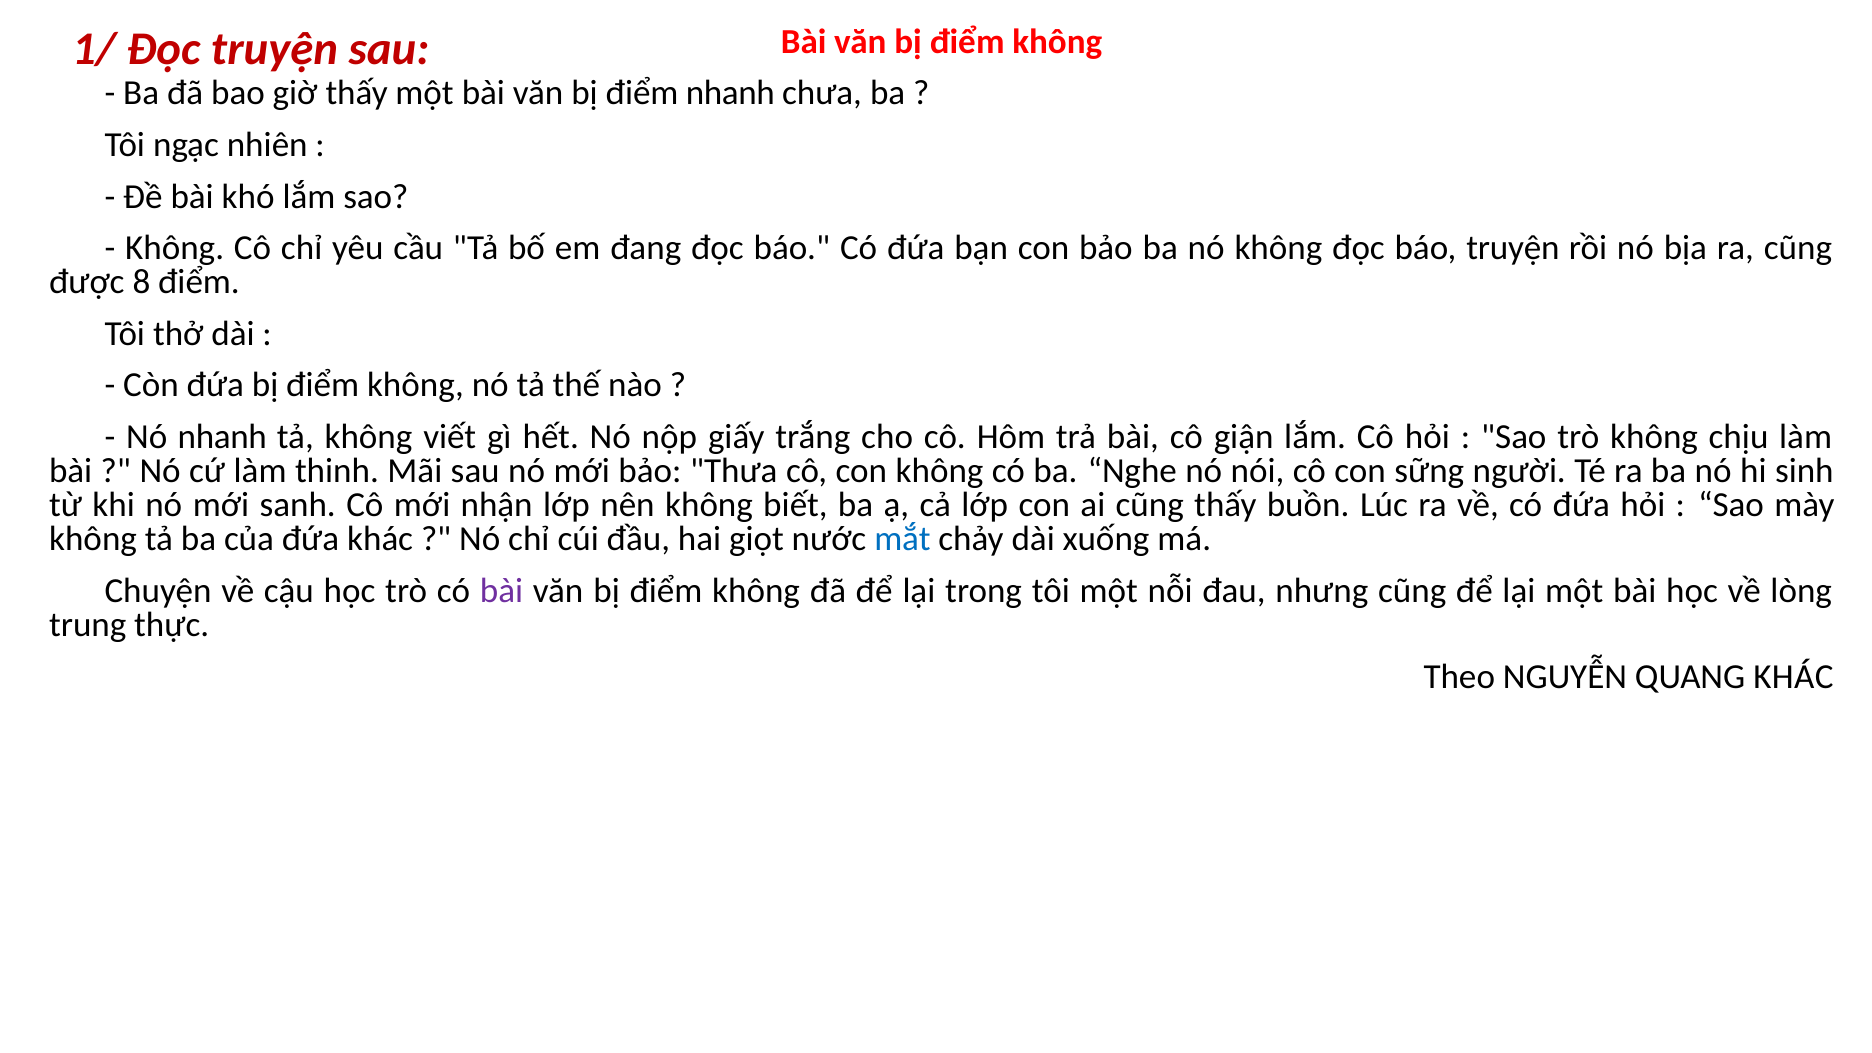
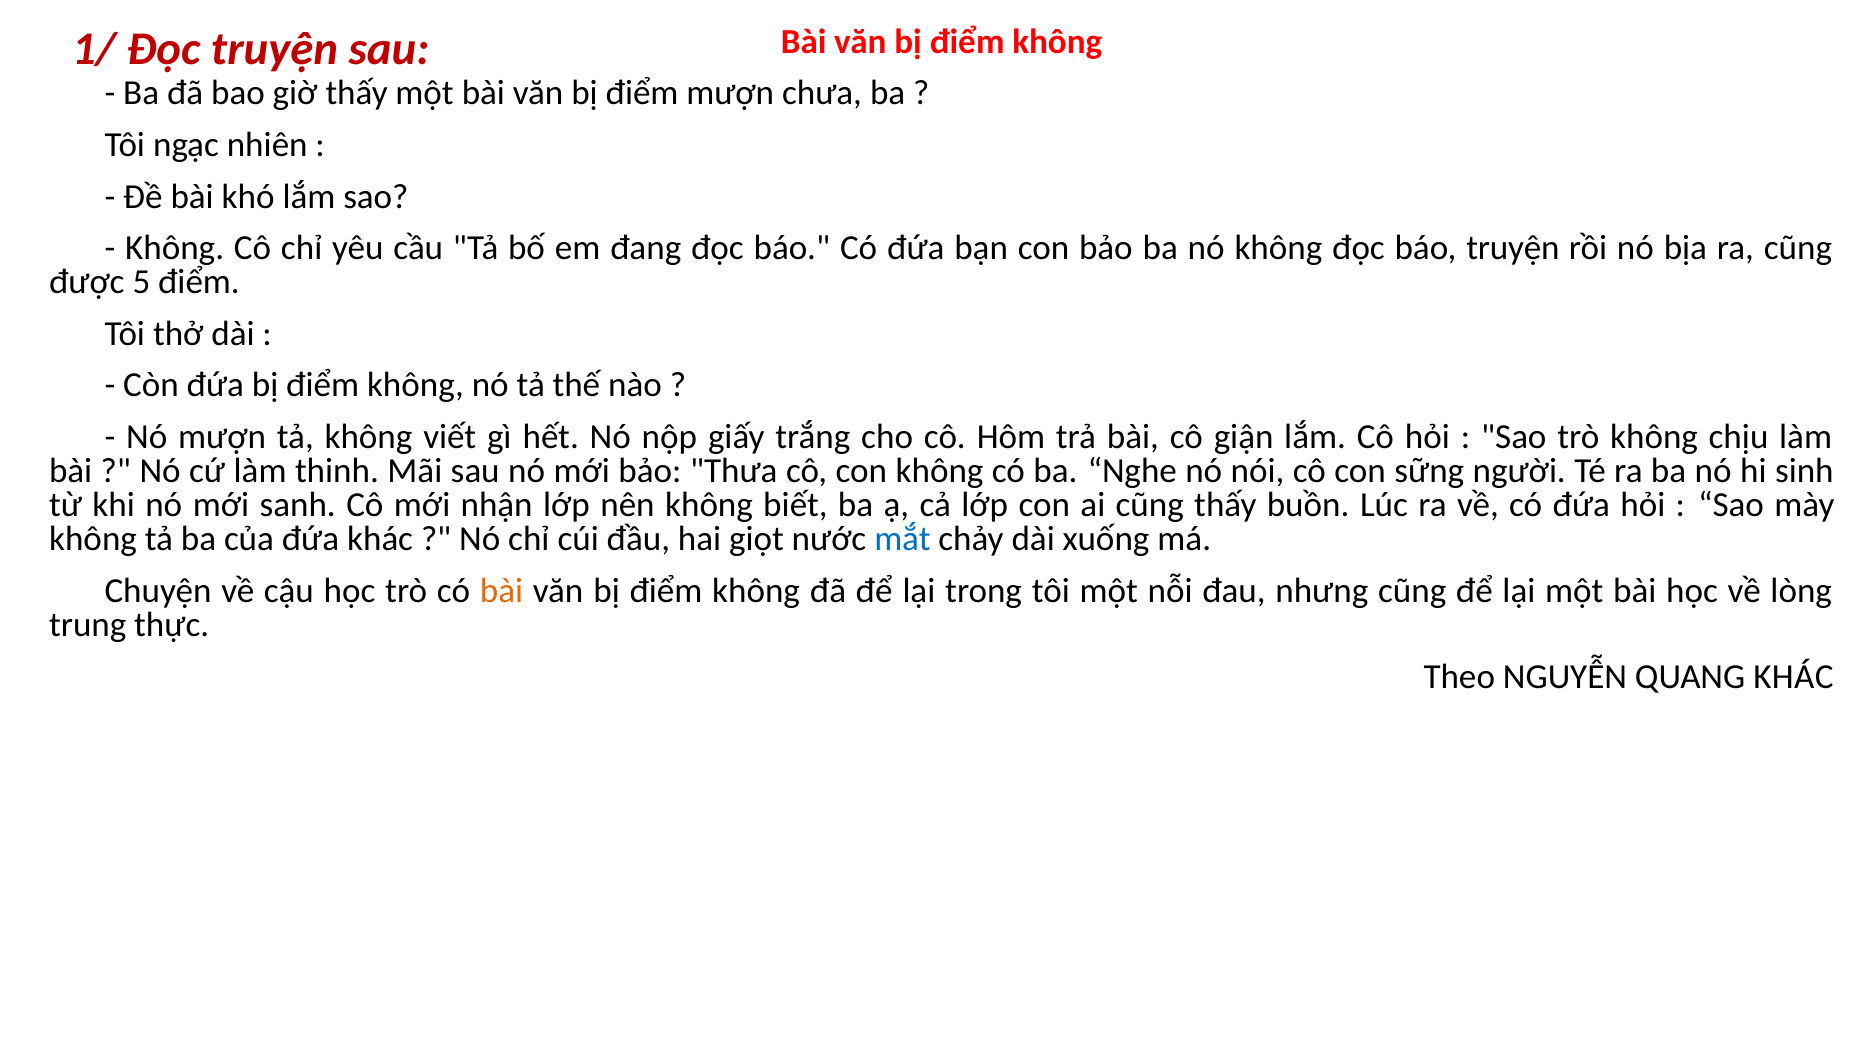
điểm nhanh: nhanh -> mượn (730, 93)
8: 8 -> 5 (141, 282)
Nó nhanh: nhanh -> mượn (222, 437)
bài colour: purple -> orange (501, 591)
